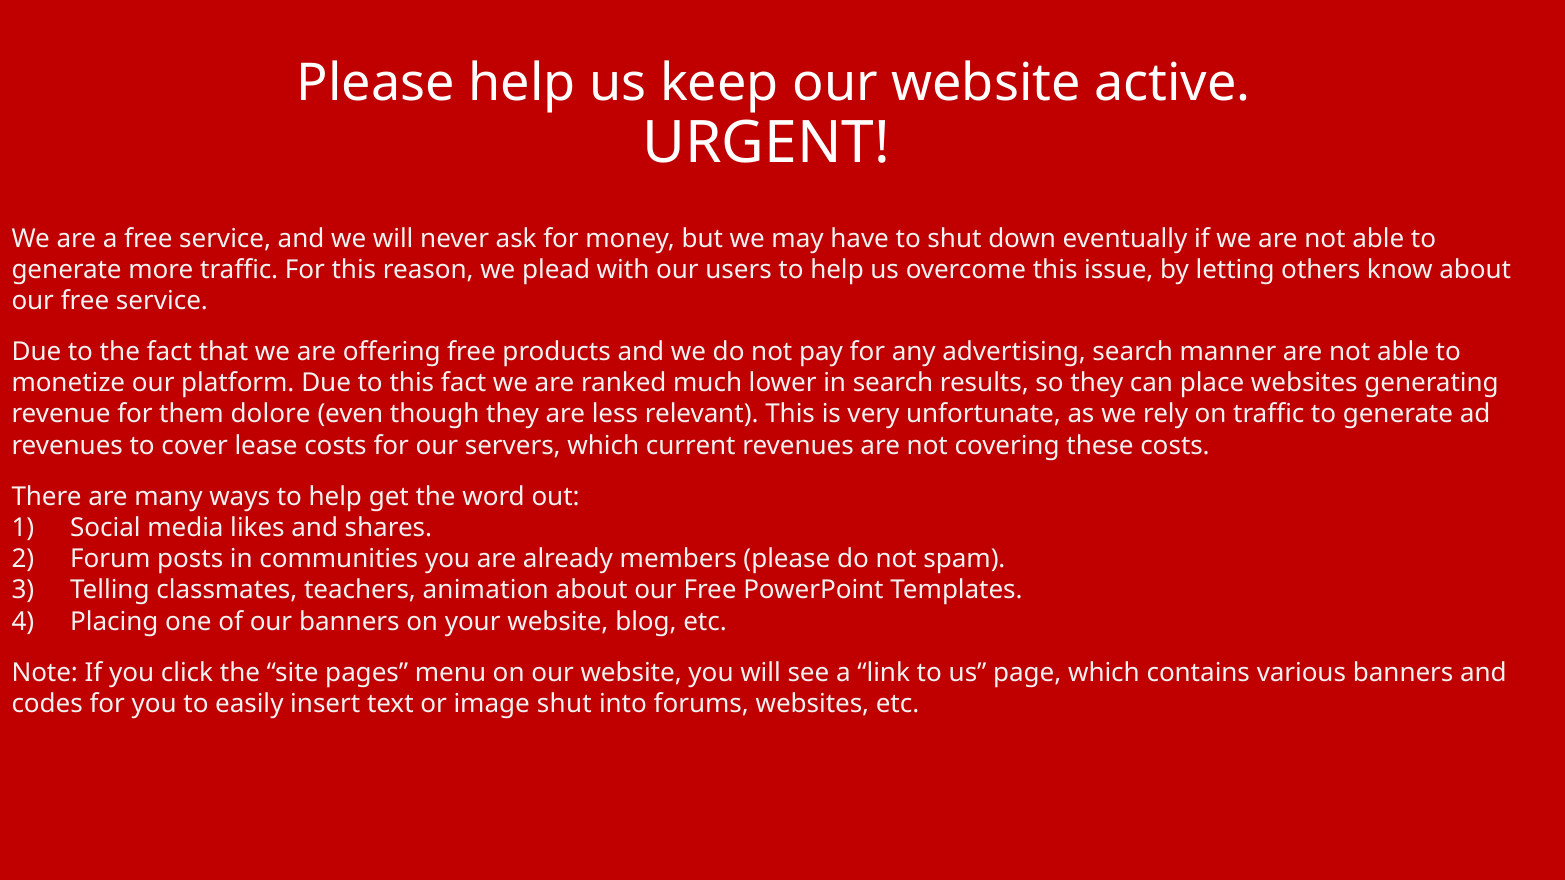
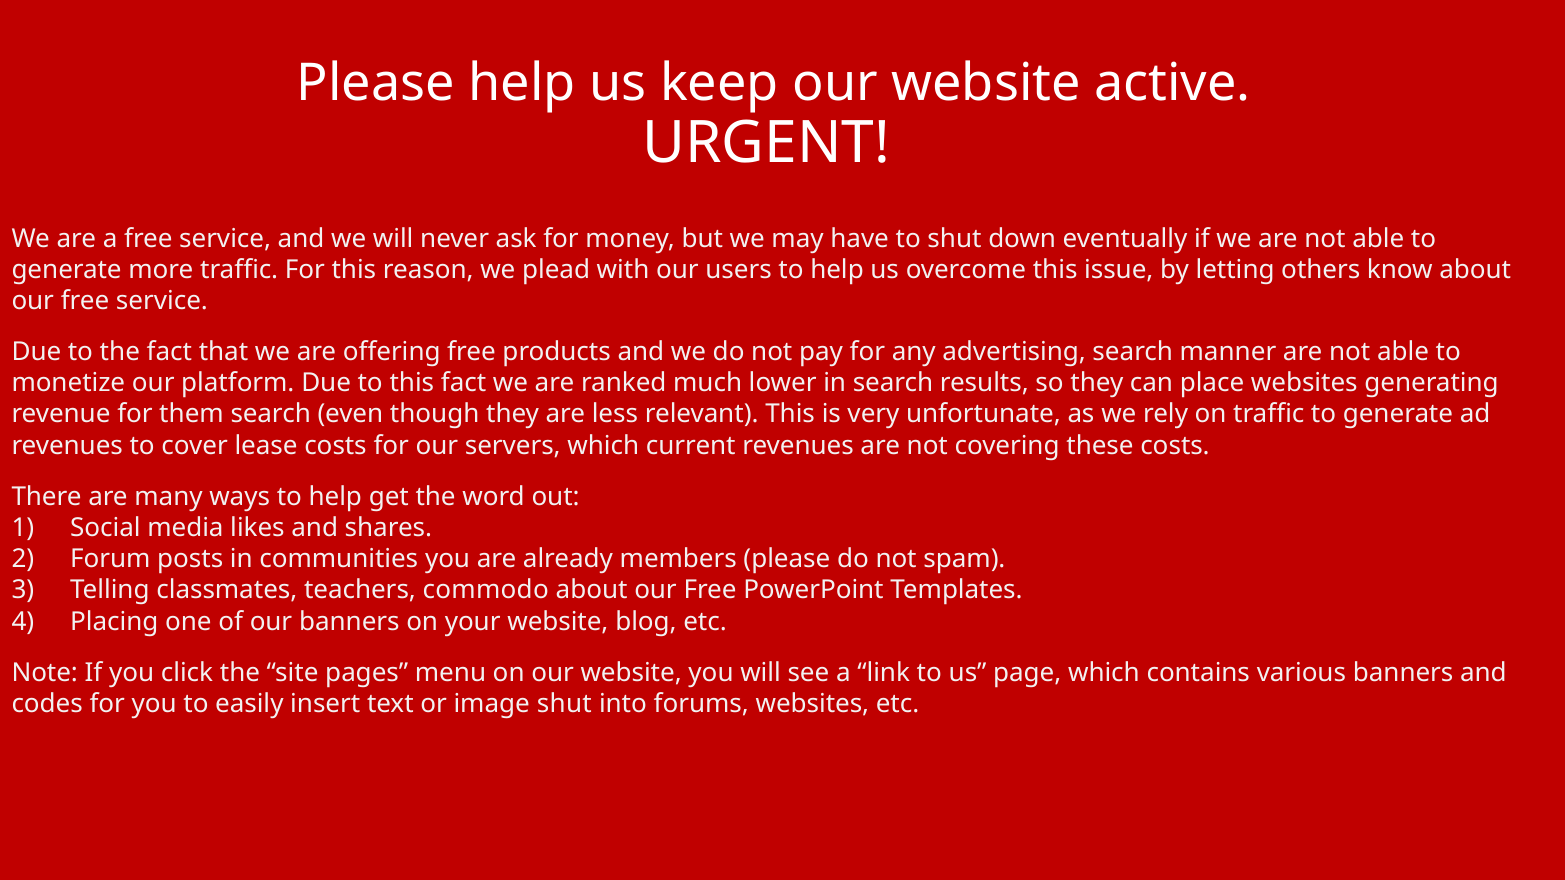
them dolore: dolore -> search (271, 414)
animation: animation -> commodo (486, 591)
